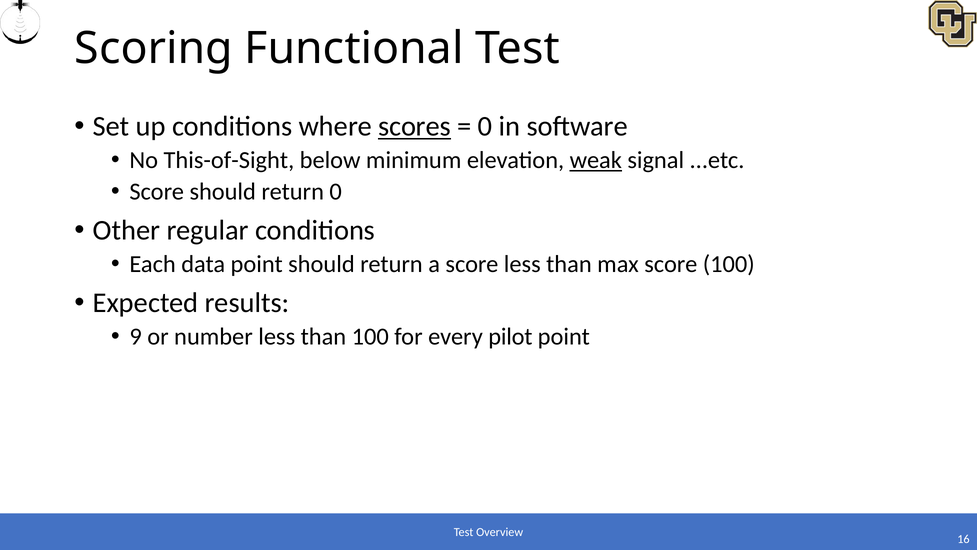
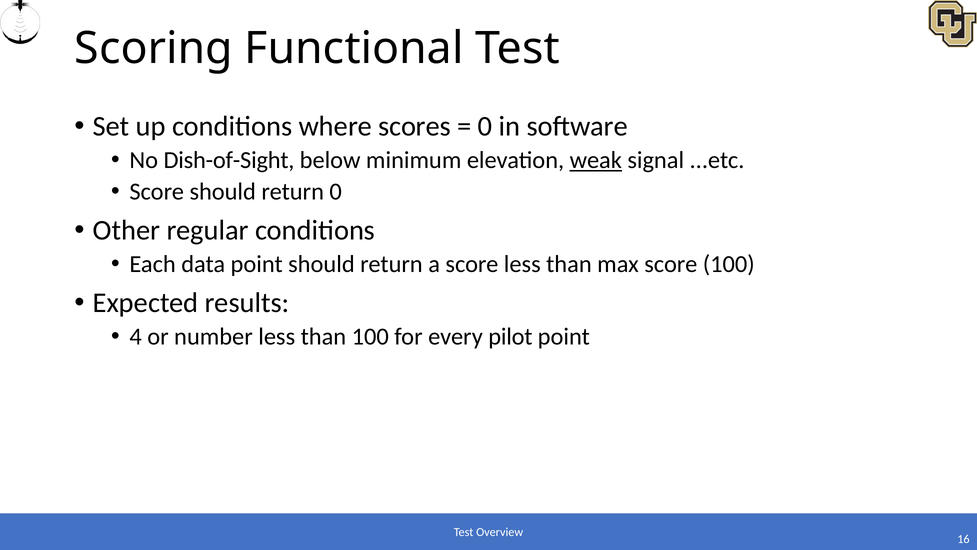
scores underline: present -> none (415, 126)
This-of-Sight: This-of-Sight -> Dish-of-Sight (229, 160)
9: 9 -> 4 (136, 336)
